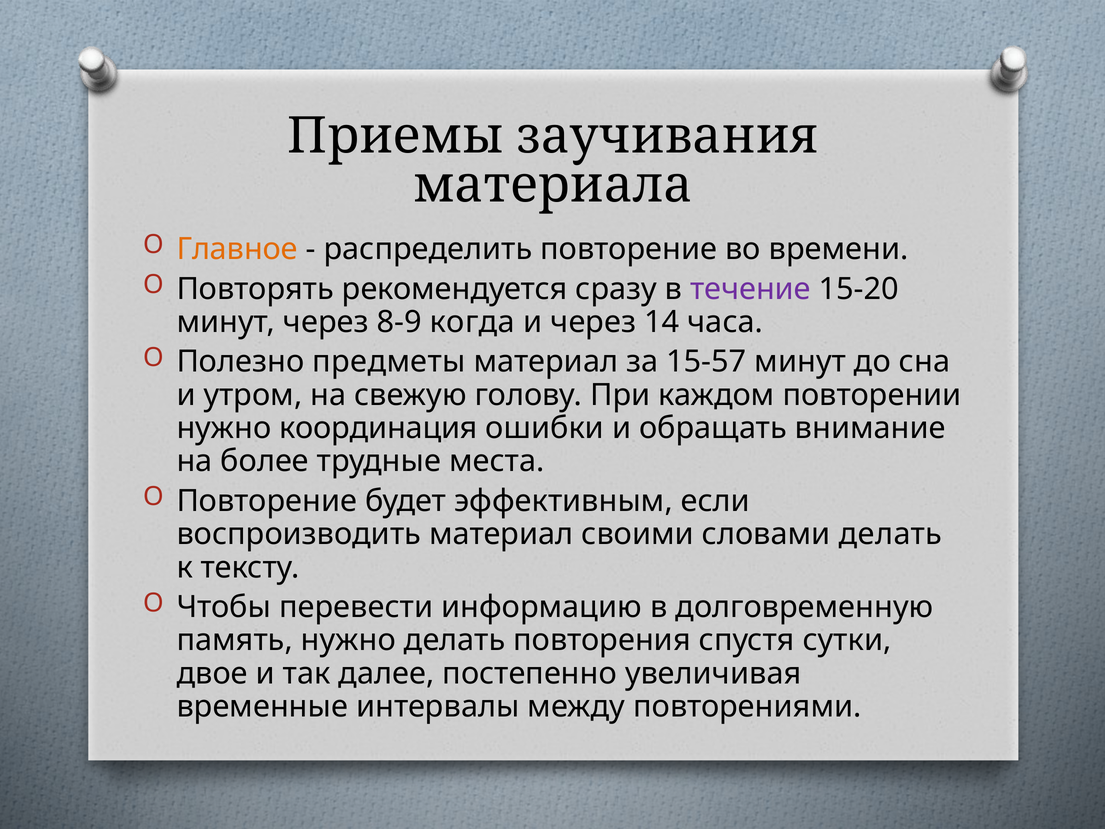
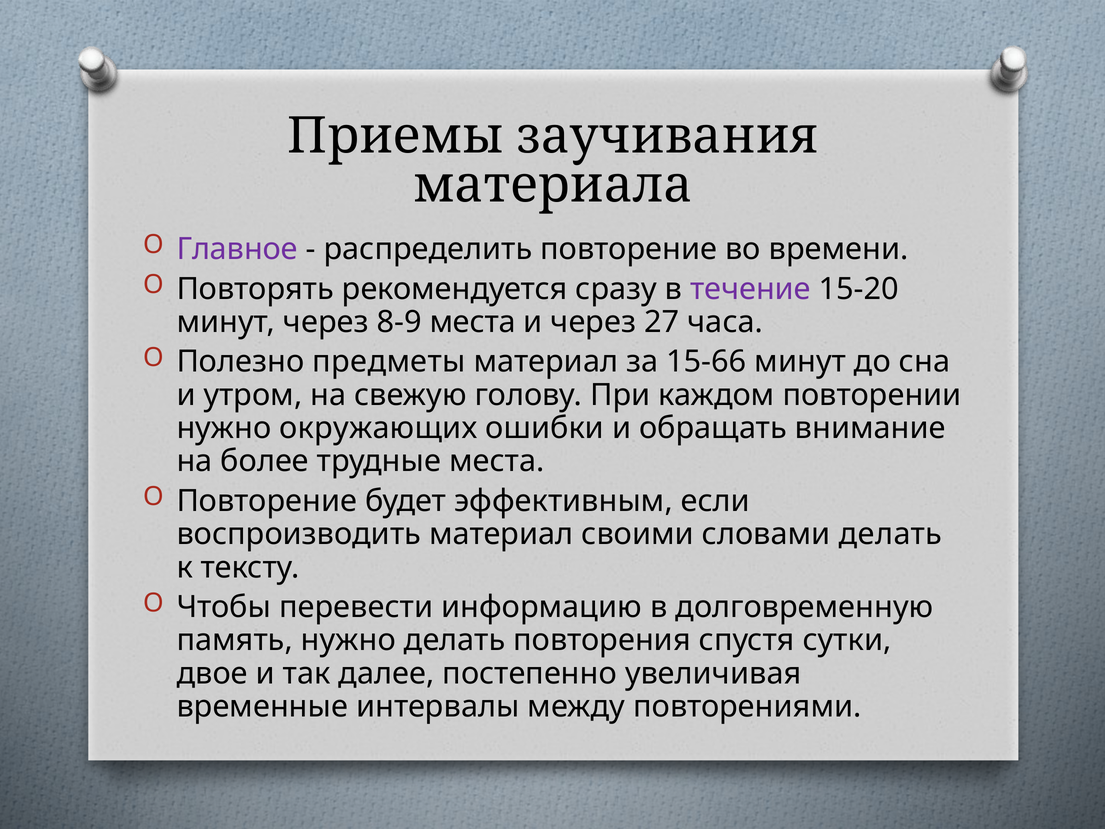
Главное colour: orange -> purple (237, 249)
8-9 когда: когда -> места (473, 322)
14: 14 -> 27 (662, 322)
15-57: 15-57 -> 15-66 (706, 362)
координация: координация -> окружающих (378, 428)
